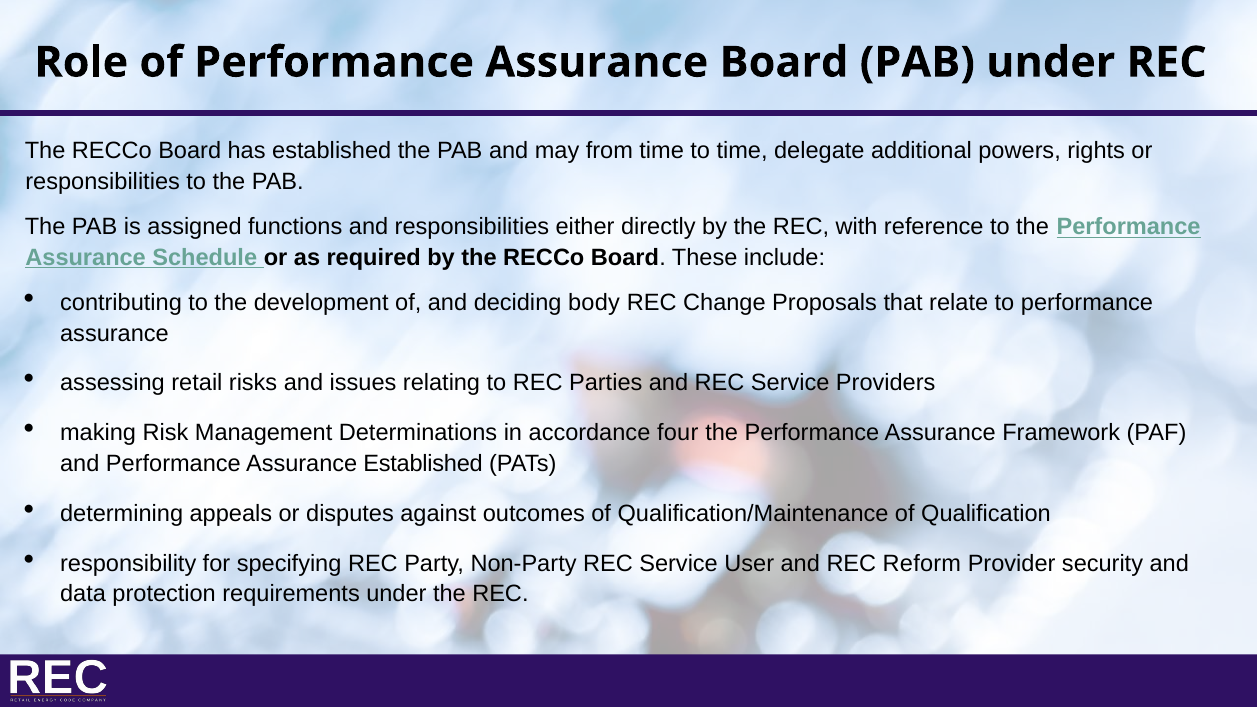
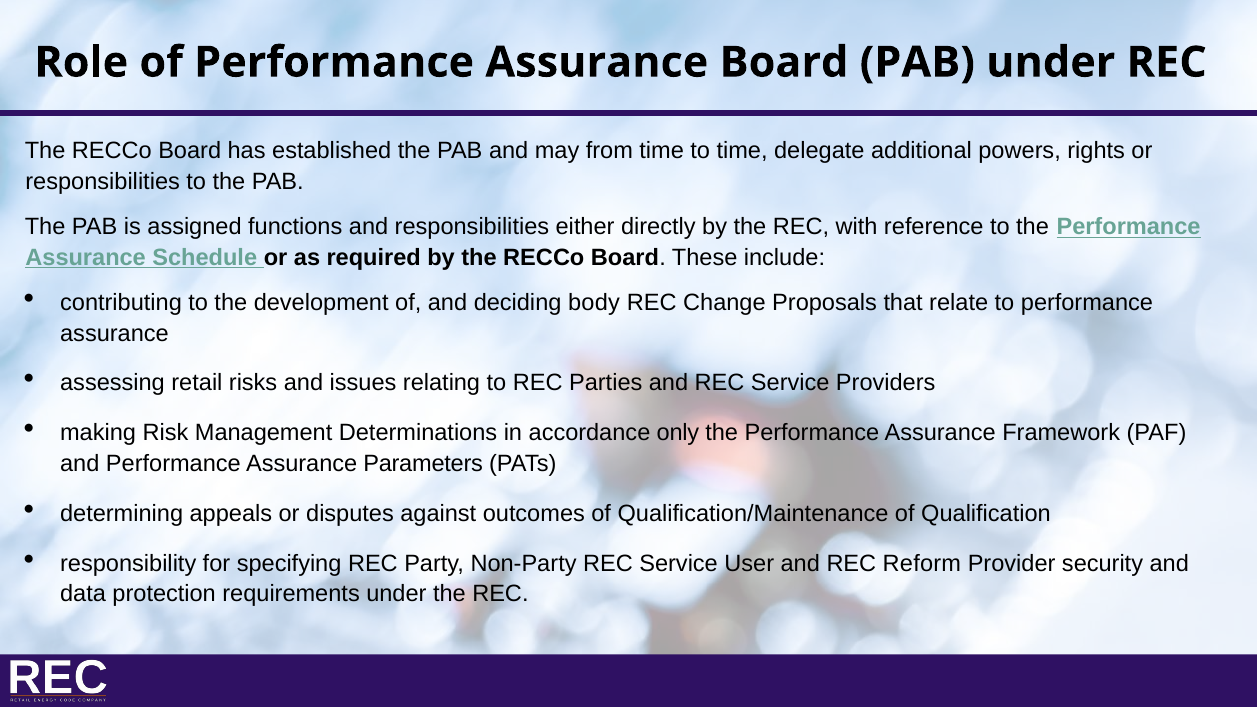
four: four -> only (678, 433)
Assurance Established: Established -> Parameters (423, 464)
